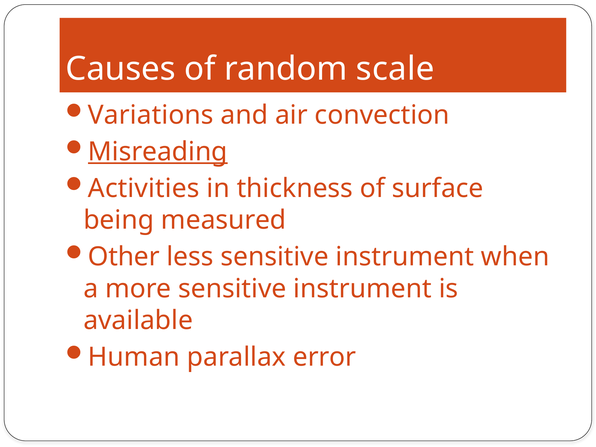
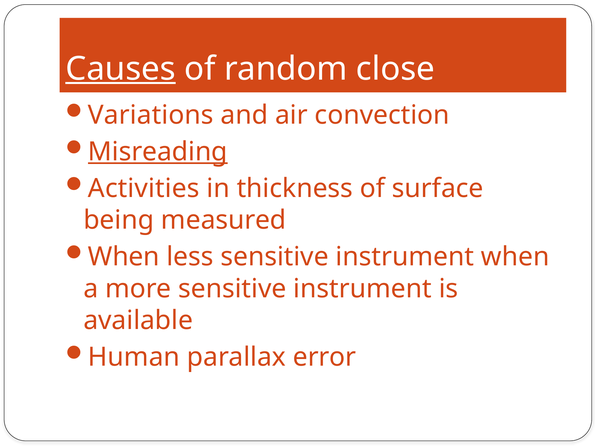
Causes underline: none -> present (121, 69)
scale: scale -> close (395, 69)
Other: Other -> When (124, 257)
